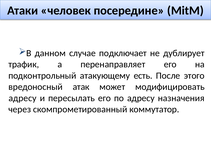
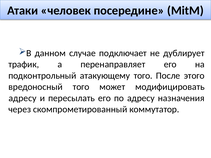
атакующему есть: есть -> того (143, 76)
вредоносный атак: атак -> того (81, 87)
